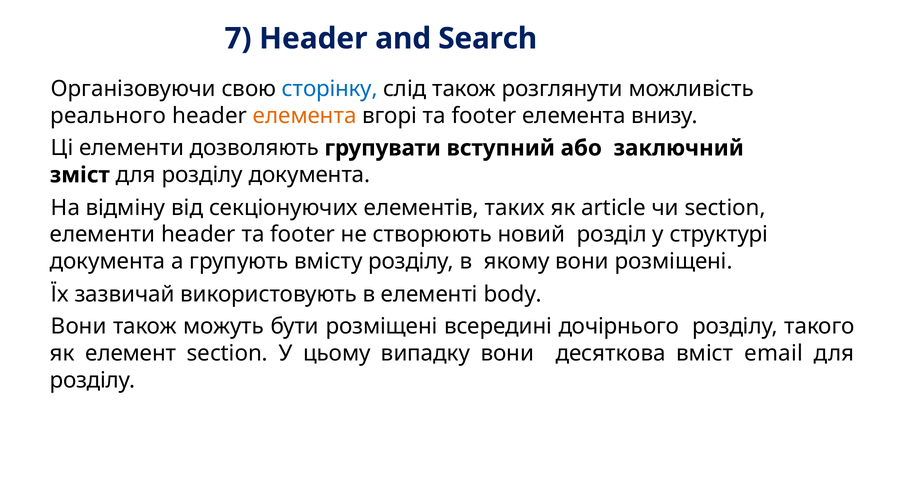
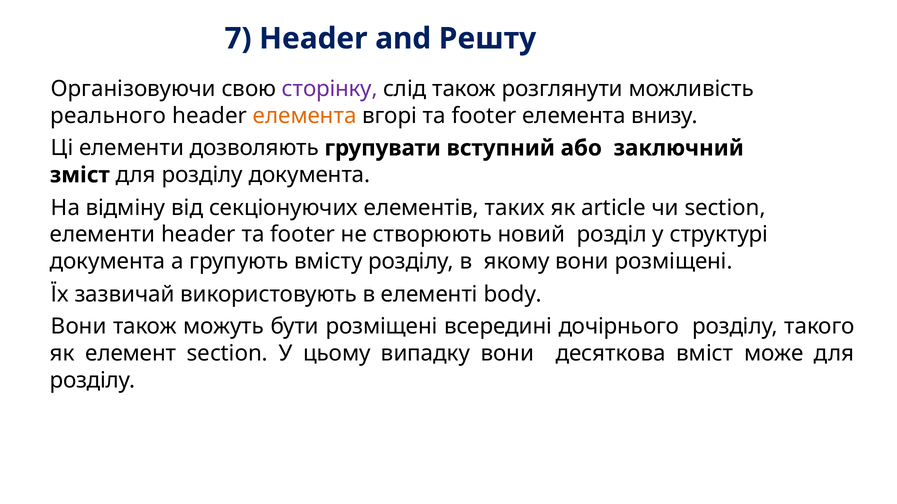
Search: Search -> Решту (487, 39)
сторінку colour: blue -> purple (330, 89)
email: email -> може (774, 354)
